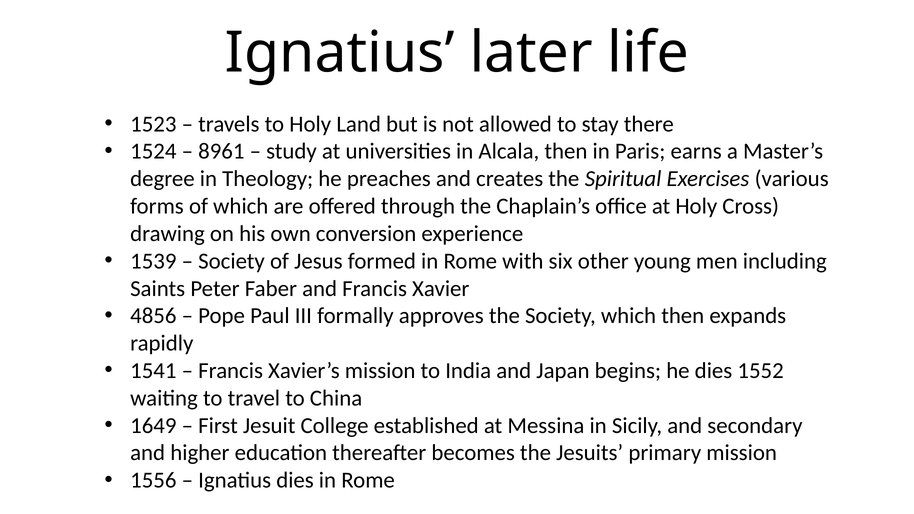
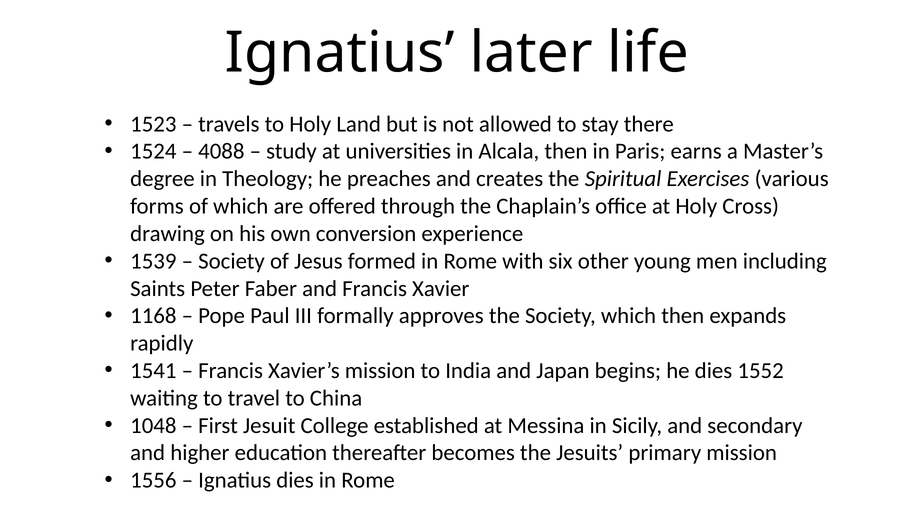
8961: 8961 -> 4088 (221, 151)
4856: 4856 -> 1168 (153, 316)
1649: 1649 -> 1048 (153, 426)
